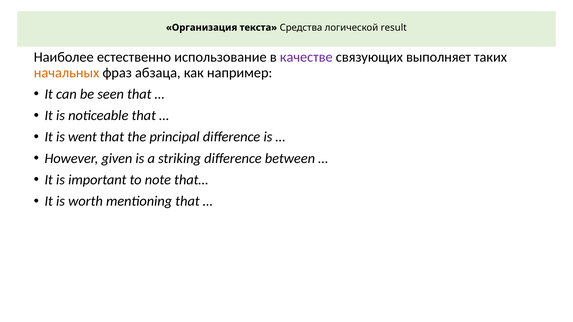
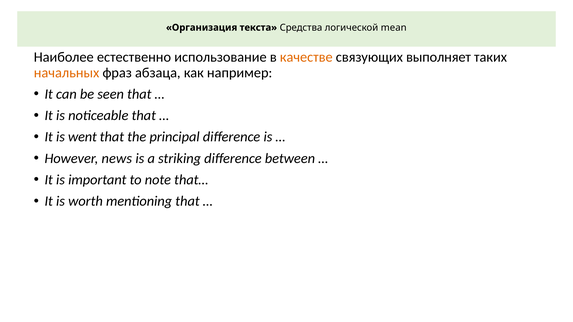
result: result -> mean (394, 28)
качестве colour: purple -> orange (306, 57)
given: given -> news (117, 159)
